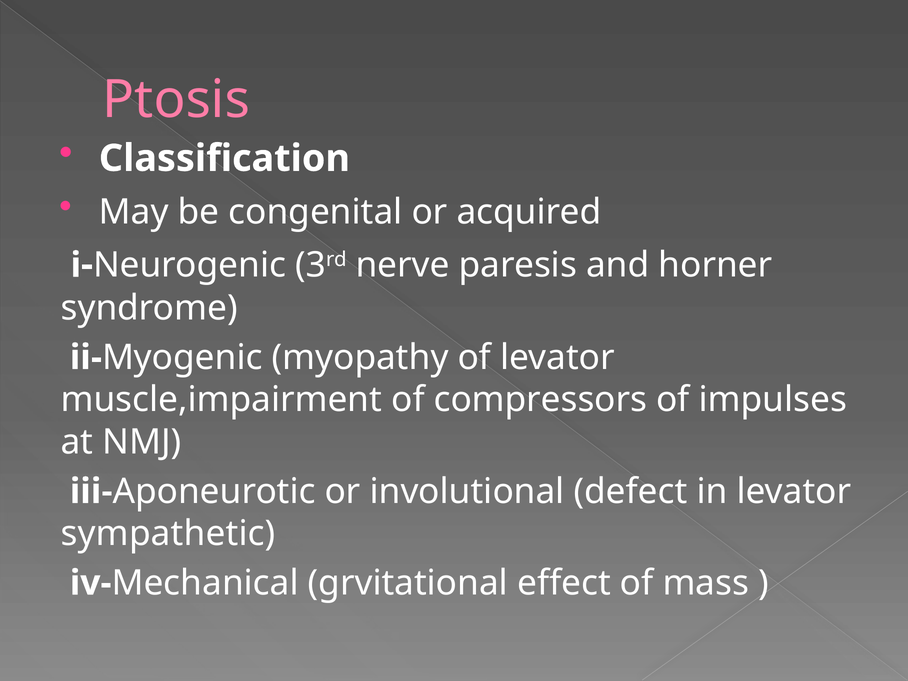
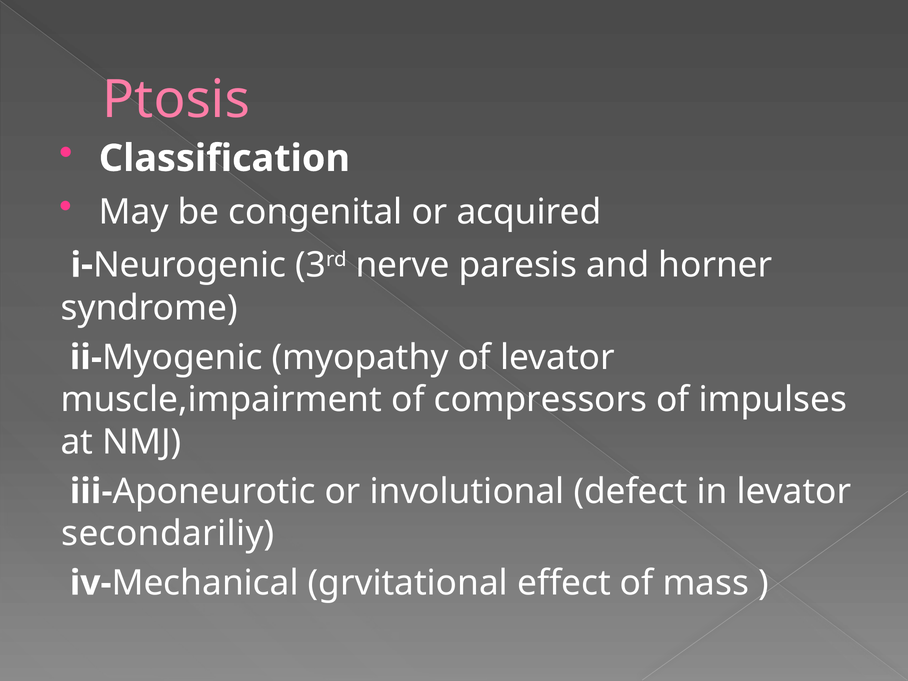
sympathetic: sympathetic -> secondariliy (168, 534)
